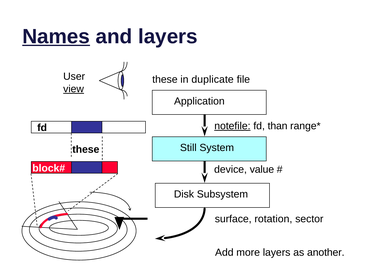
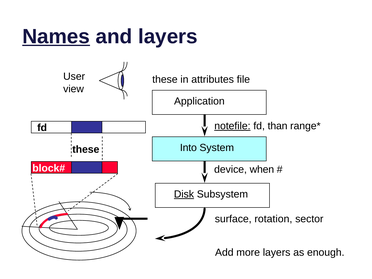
duplicate: duplicate -> attributes (213, 79)
view underline: present -> none (74, 89)
Still: Still -> Into (188, 148)
value: value -> when (262, 169)
Disk underline: none -> present (184, 194)
another: another -> enough (326, 252)
